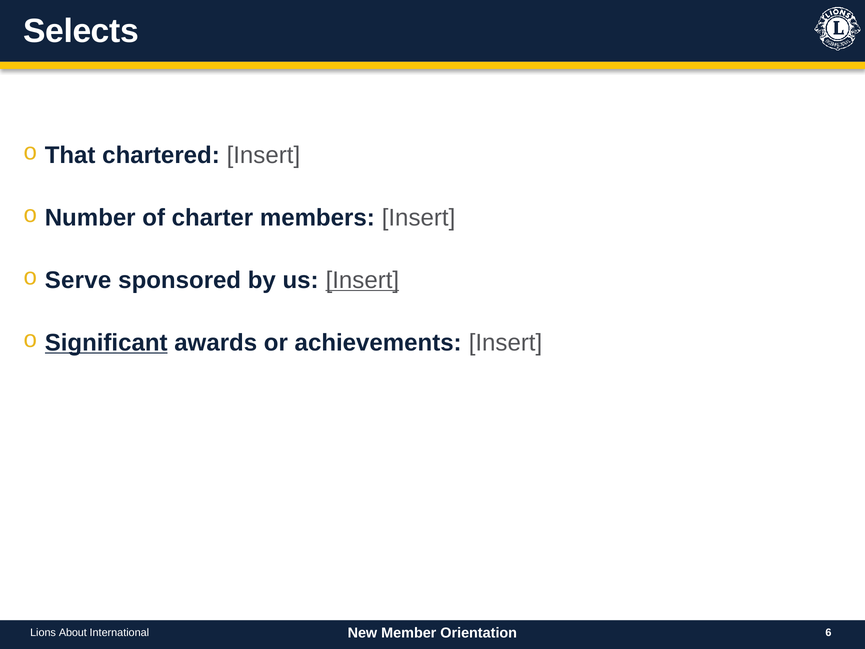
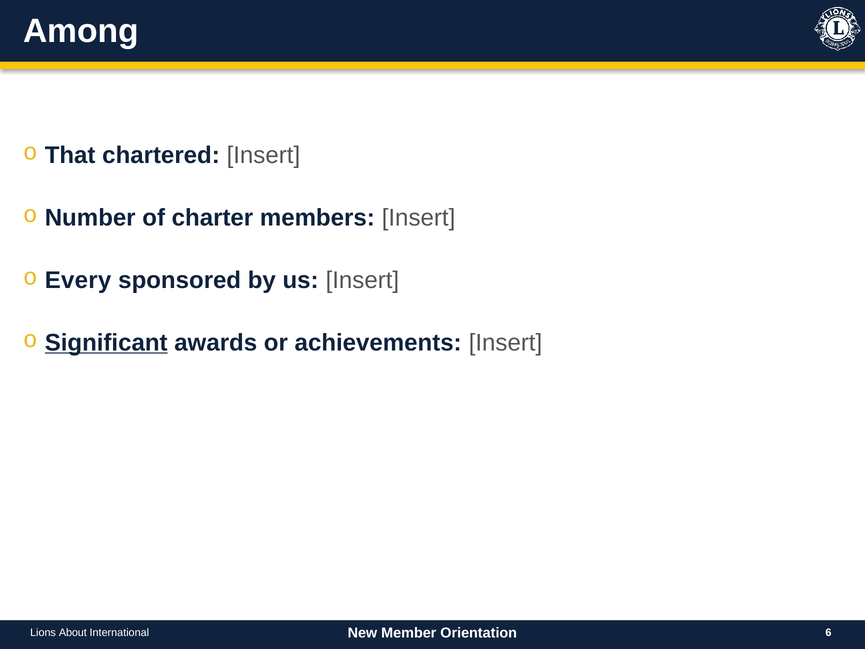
Selects: Selects -> Among (81, 31)
Serve: Serve -> Every (78, 280)
Insert underline: present -> none (362, 280)
